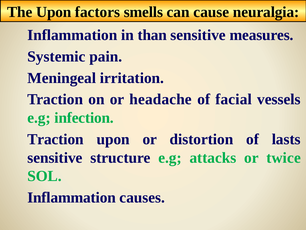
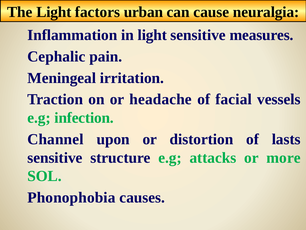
The Upon: Upon -> Light (54, 12)
smells: smells -> urban (143, 12)
in than: than -> light (152, 35)
Systemic: Systemic -> Cephalic (56, 56)
Traction: Traction -> Channel (55, 139)
twice: twice -> more (284, 157)
Inflammation: Inflammation -> Phonophobia (71, 197)
